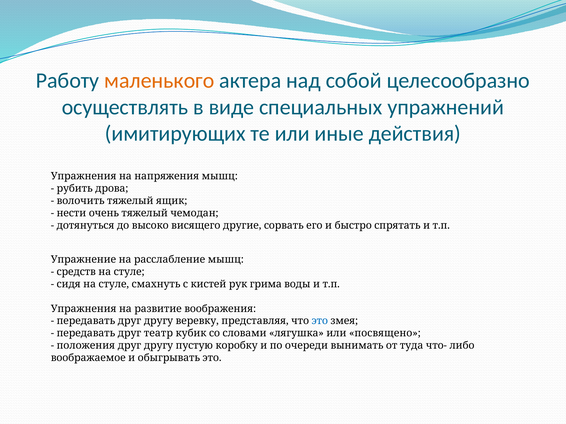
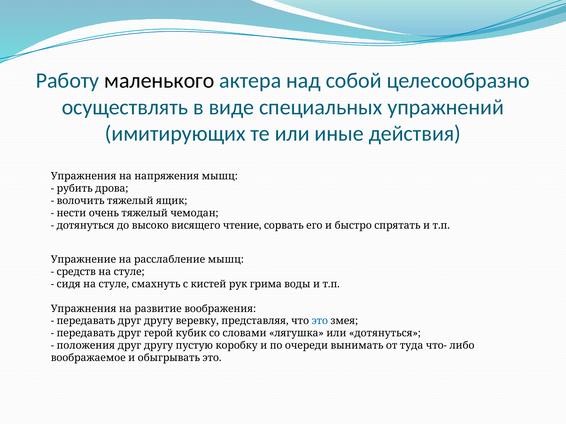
маленького colour: orange -> black (159, 81)
другие: другие -> чтение (242, 226)
театр: театр -> герой (158, 334)
или посвящено: посвящено -> дотянуться (385, 334)
